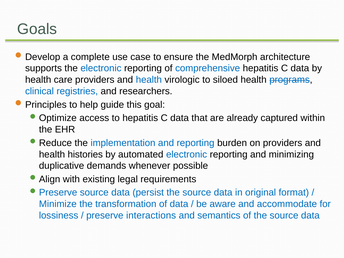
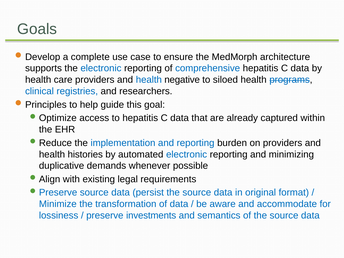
virologic: virologic -> negative (182, 80)
interactions: interactions -> investments (151, 216)
